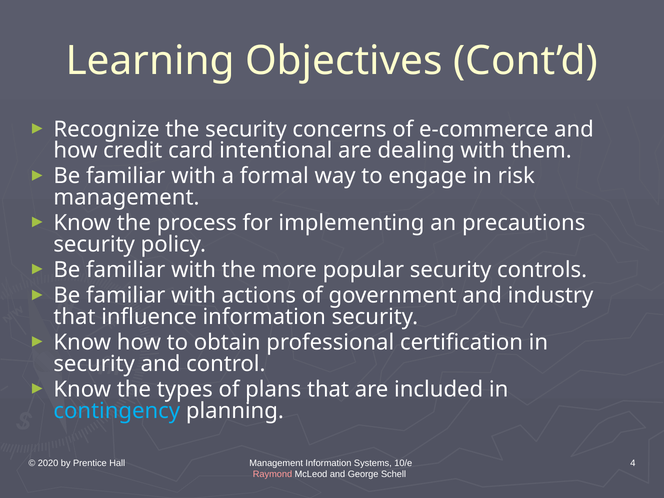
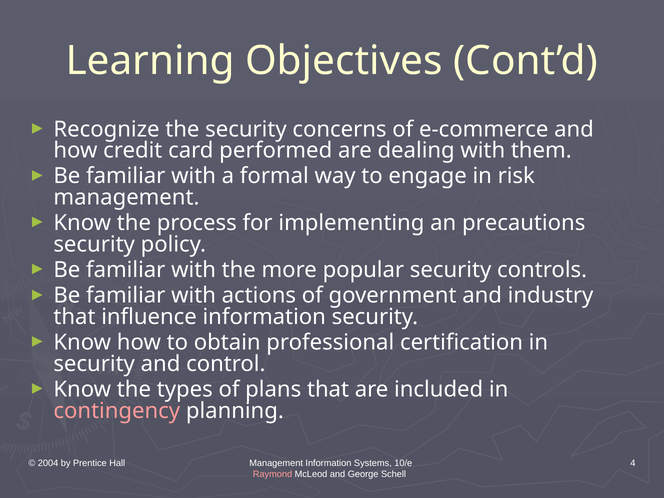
intentional: intentional -> performed (276, 150)
contingency colour: light blue -> pink (117, 411)
2020: 2020 -> 2004 (48, 463)
